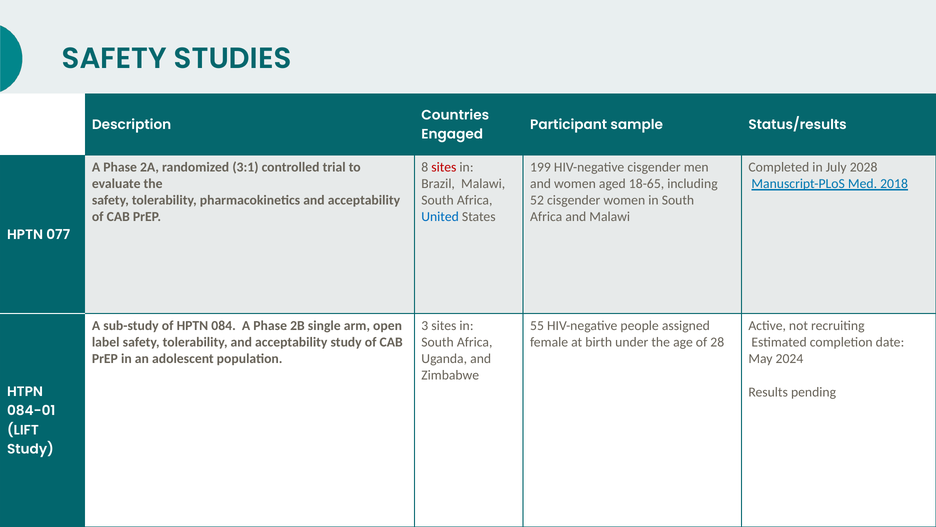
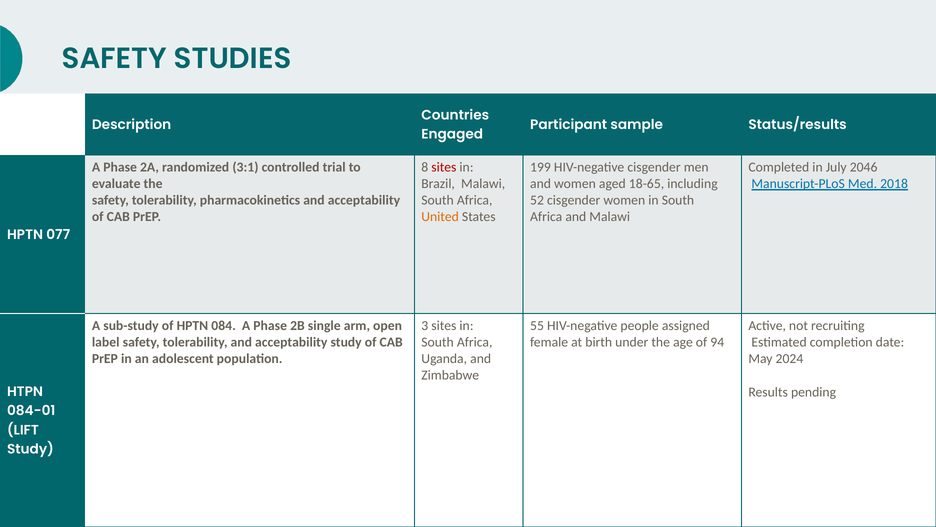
2028: 2028 -> 2046 (864, 167)
United colour: blue -> orange (440, 217)
28: 28 -> 94 (717, 342)
